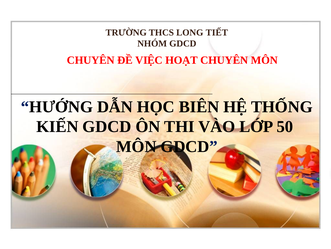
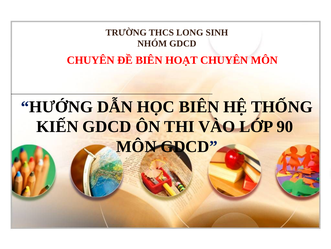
TIẾT: TIẾT -> SINH (217, 32)
ĐỀ VIỆC: VIỆC -> BIÊN (149, 60)
50: 50 -> 90 (285, 126)
